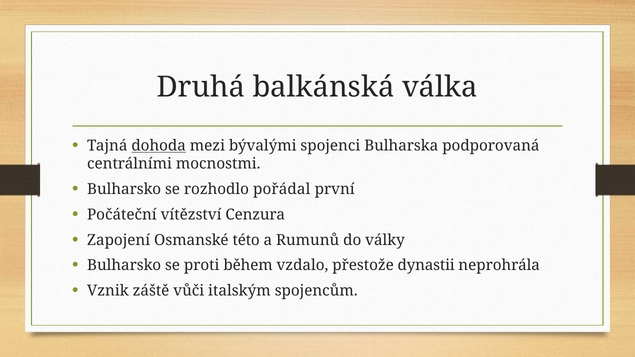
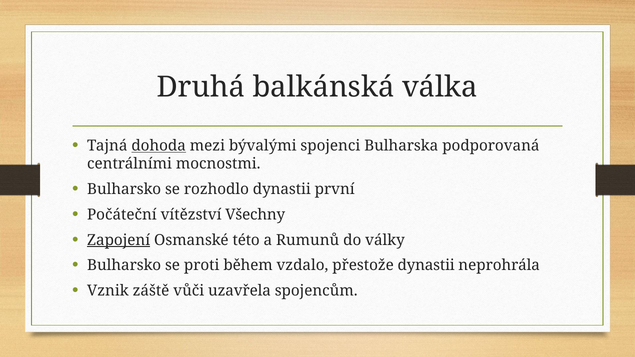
rozhodlo pořádal: pořádal -> dynastii (282, 189)
Cenzura: Cenzura -> Všechny (255, 215)
Zapojení underline: none -> present (119, 240)
italským: italským -> uzavřela (239, 291)
